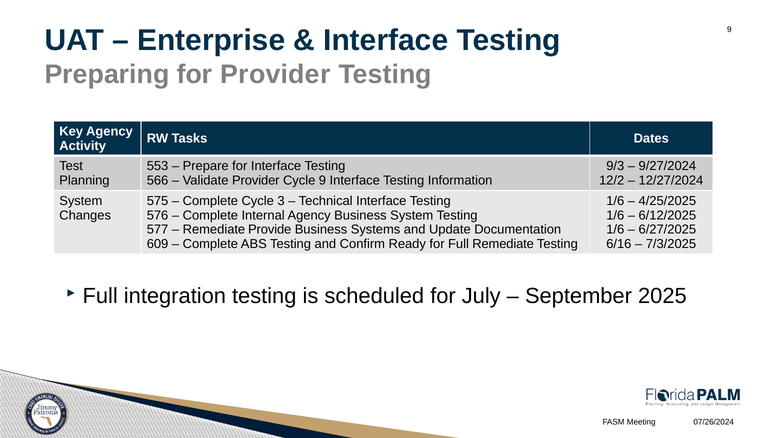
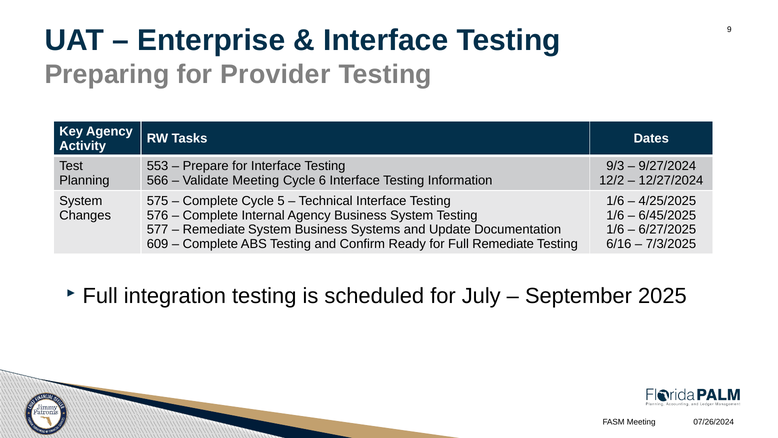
Validate Provider: Provider -> Meeting (256, 180)
Cycle 9: 9 -> 6 (322, 180)
3: 3 -> 5 (281, 201)
6/12/2025: 6/12/2025 -> 6/45/2025 (667, 215)
Remediate Provide: Provide -> System (270, 229)
